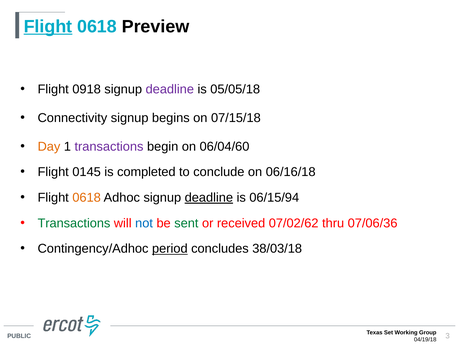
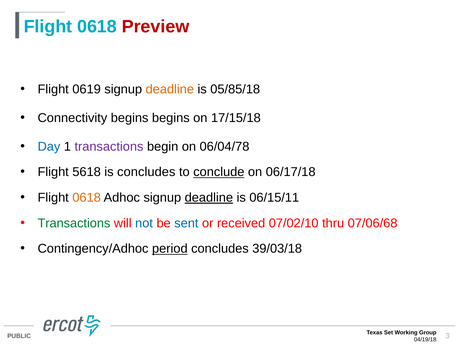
Flight underline: present -> none (48, 27)
Preview colour: black -> red (156, 27)
0918: 0918 -> 0619 (87, 89)
deadline colour: purple -> orange (170, 89)
05/05/18: 05/05/18 -> 05/85/18 (235, 89)
Connectivity signup: signup -> begins (130, 118)
07/15/18: 07/15/18 -> 17/15/18 (236, 118)
Day colour: orange -> blue (49, 147)
06/04/60: 06/04/60 -> 06/04/78 (224, 147)
0145: 0145 -> 5618 (87, 172)
is completed: completed -> concludes (146, 172)
conclude underline: none -> present (219, 172)
06/16/18: 06/16/18 -> 06/17/18 (291, 172)
06/15/94: 06/15/94 -> 06/15/11 (274, 198)
sent colour: green -> blue (186, 223)
07/02/62: 07/02/62 -> 07/02/10 (294, 223)
07/06/36: 07/06/36 -> 07/06/68 (373, 223)
38/03/18: 38/03/18 -> 39/03/18 (277, 249)
